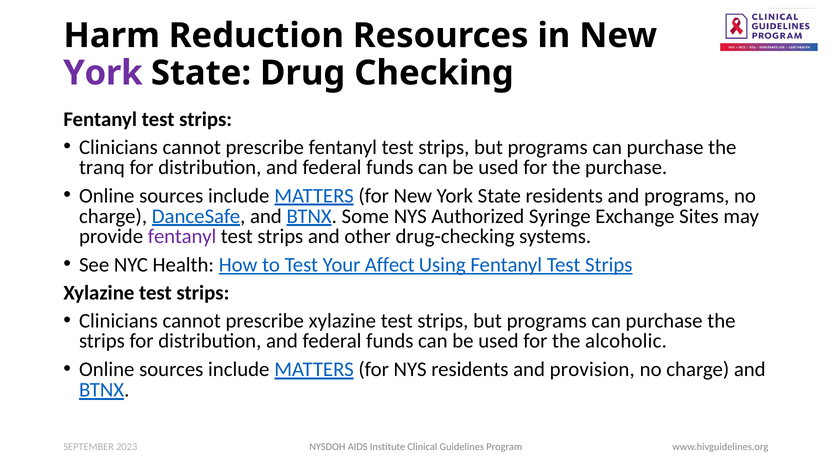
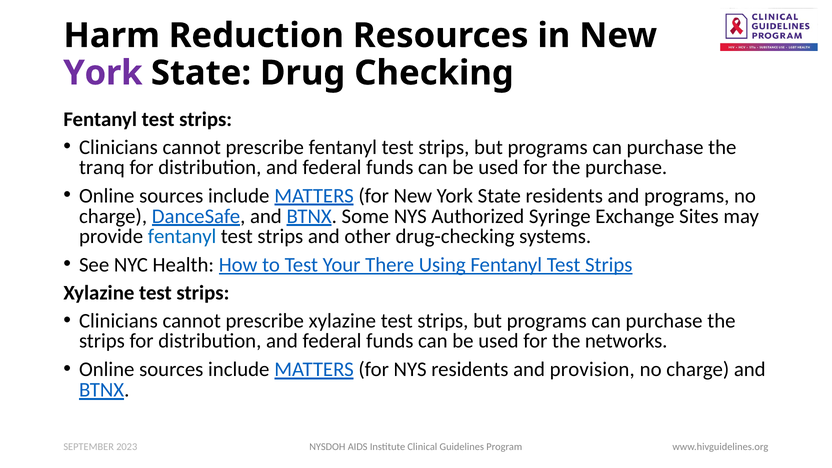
fentanyl colour: purple -> blue (182, 237)
Affect: Affect -> There (390, 265)
alcoholic: alcoholic -> networks (626, 341)
